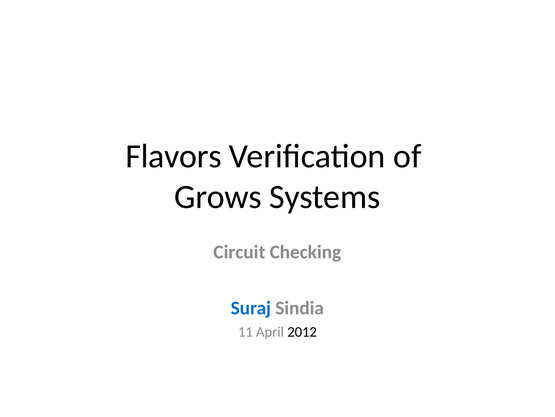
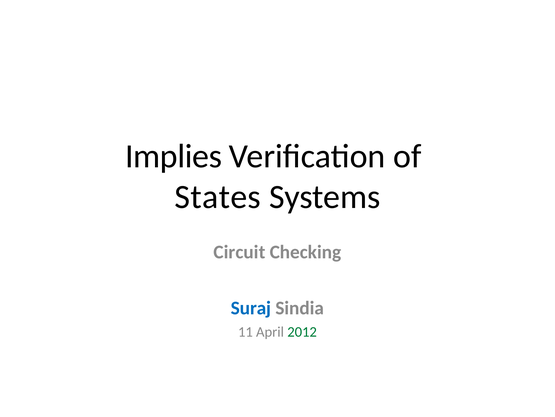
Flavors: Flavors -> Implies (174, 156)
Grows: Grows -> States (218, 197)
2012 colour: black -> green (302, 331)
